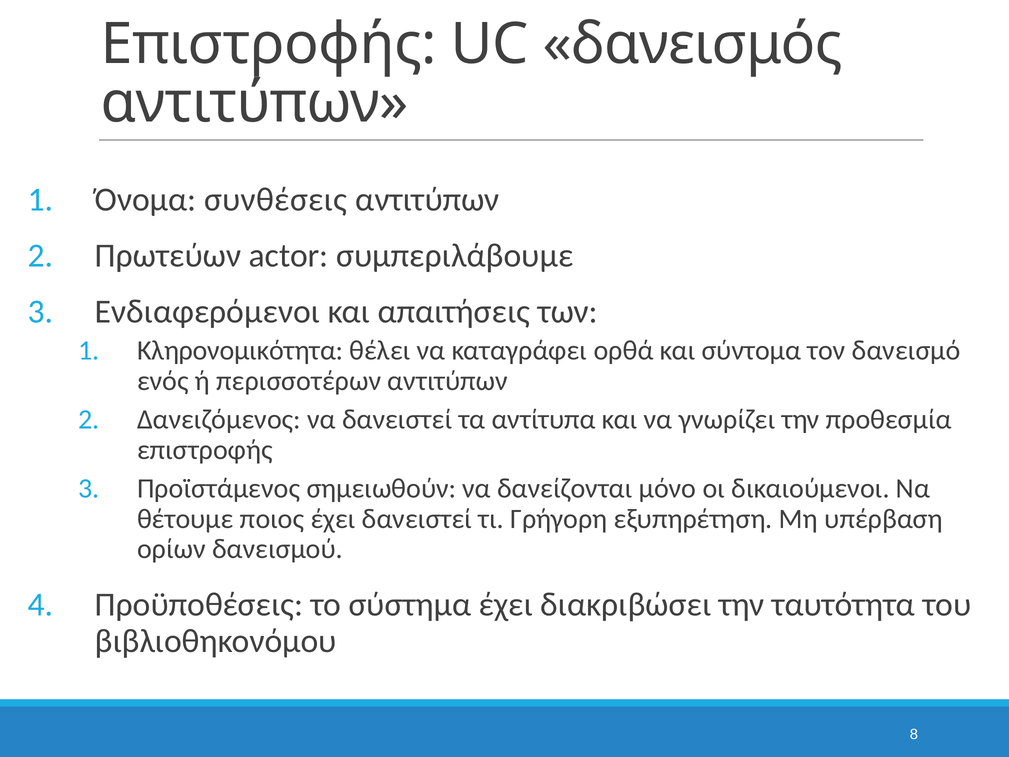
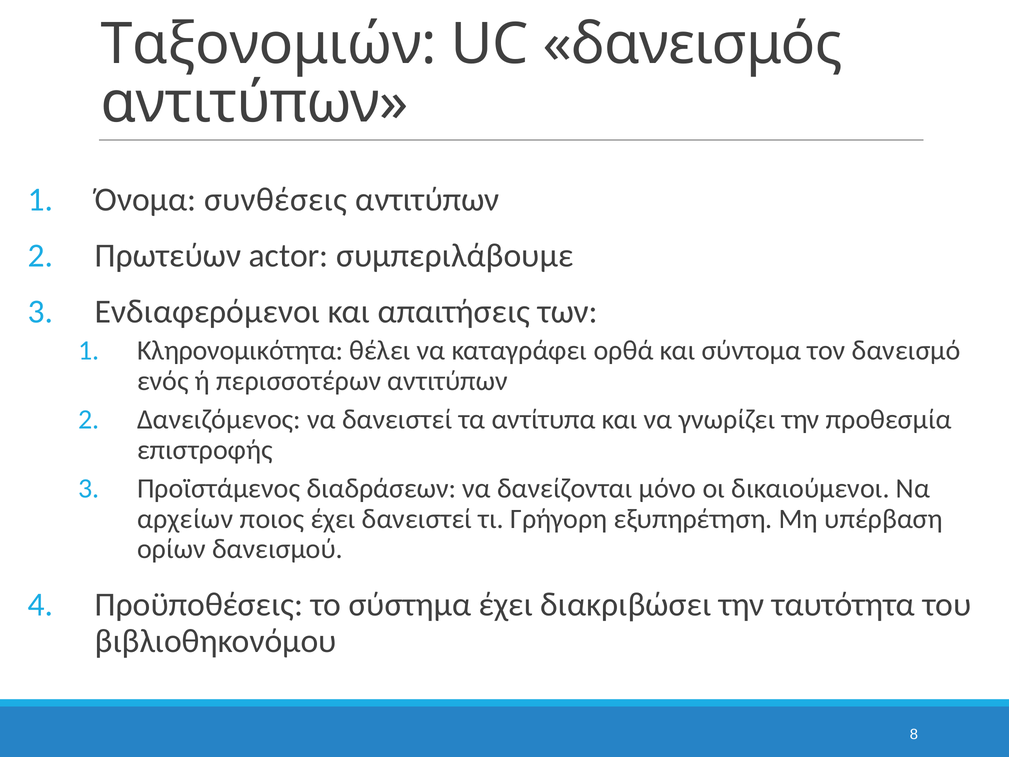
Επιστροφής: Επιστροφής -> Ταξονομιών (269, 44)
σημειωθούν: σημειωθούν -> διαδράσεων (381, 488)
θέτουμε: θέτουμε -> αρχείων (185, 519)
